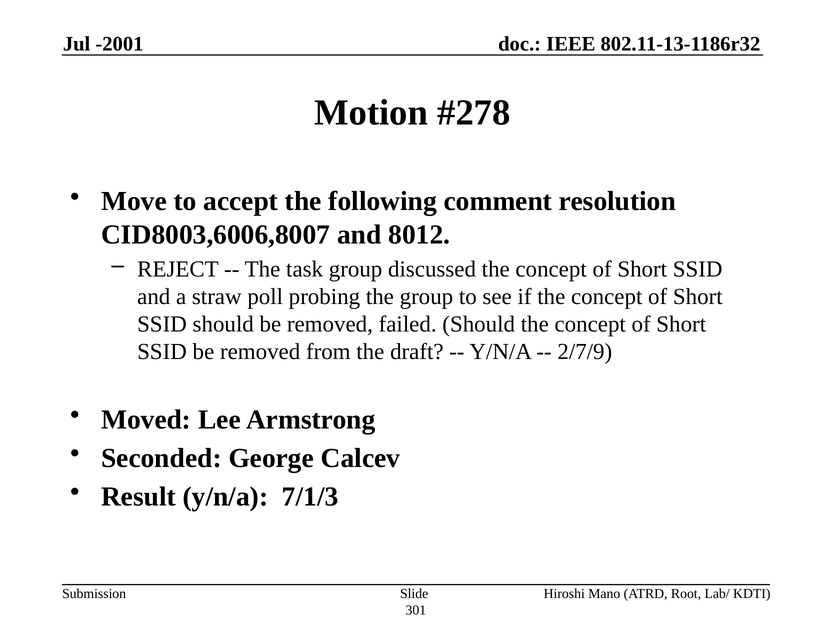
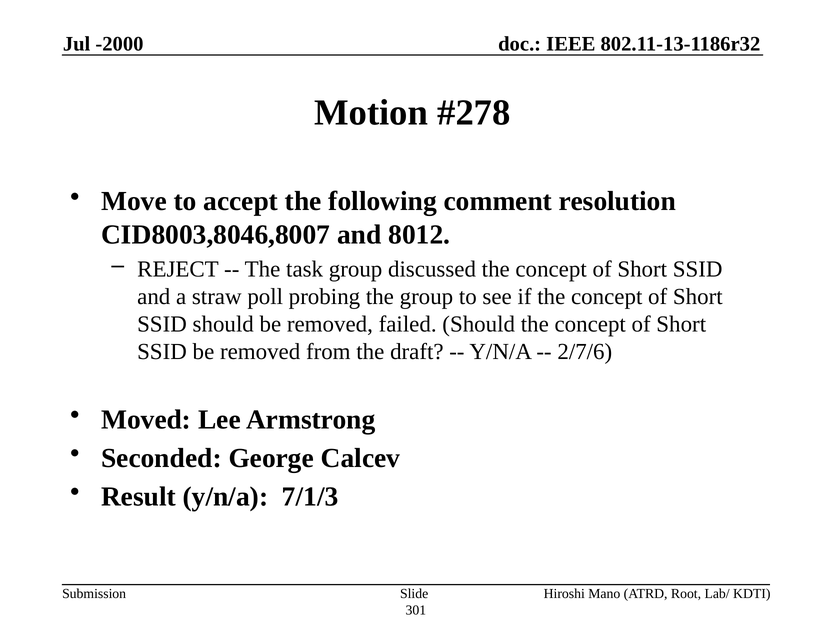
-2001: -2001 -> -2000 (119, 44)
CID8003,6006,8007: CID8003,6006,8007 -> CID8003,8046,8007 (216, 234)
2/7/9: 2/7/9 -> 2/7/6 (585, 351)
